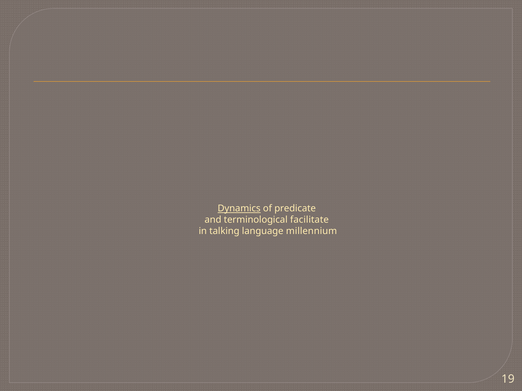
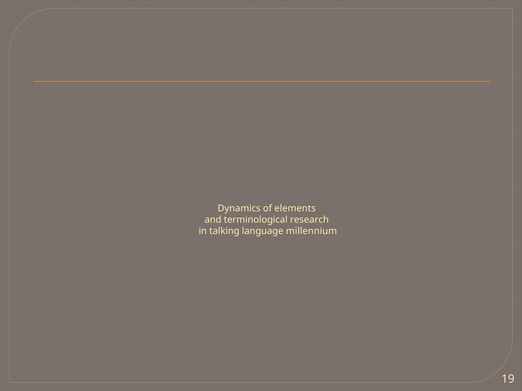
Dynamics underline: present -> none (239, 209)
predicate: predicate -> elements (295, 209)
facilitate: facilitate -> research (309, 220)
